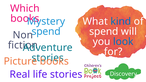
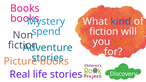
Which: Which -> Books (25, 8)
spend: spend -> fiction (104, 32)
look colour: blue -> orange (123, 42)
